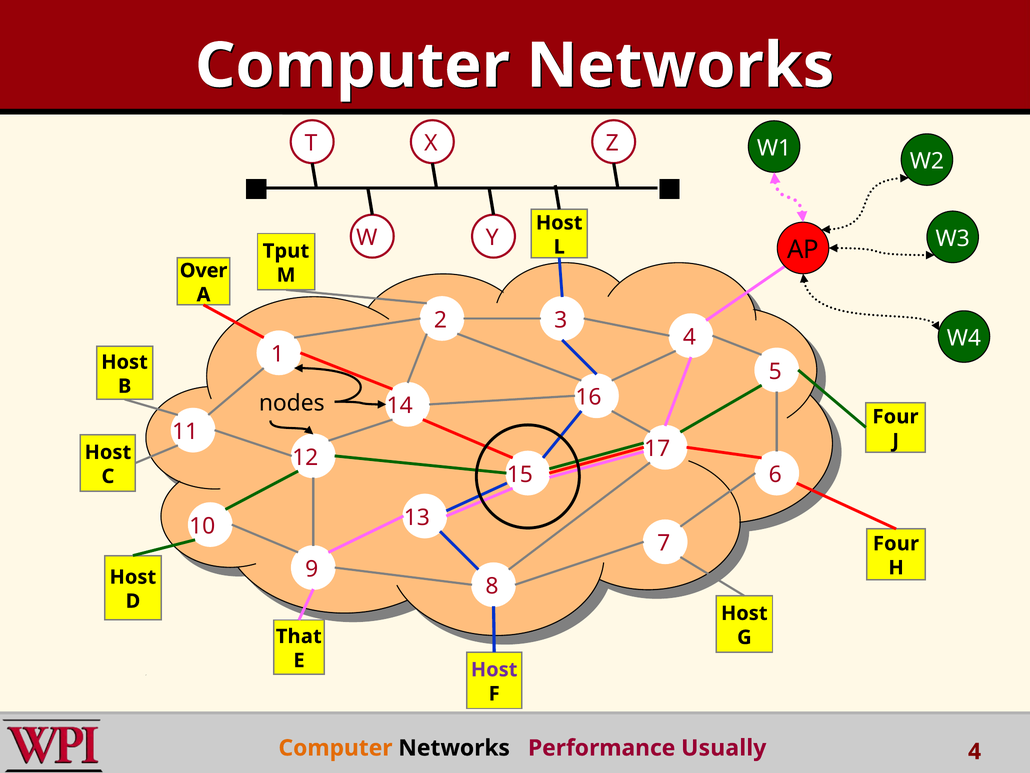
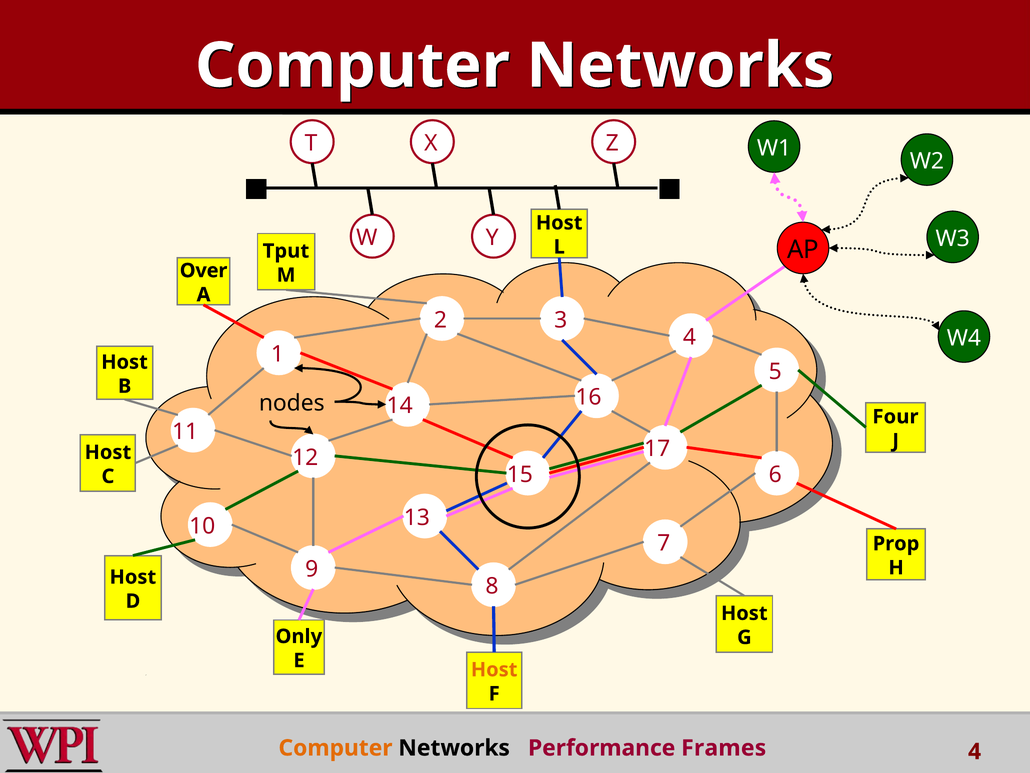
Four: Four -> Prop (896, 543)
That: That -> Only (299, 636)
Host colour: purple -> orange (494, 669)
Usually: Usually -> Frames (724, 748)
